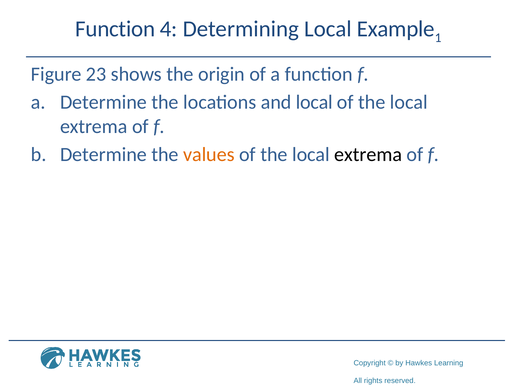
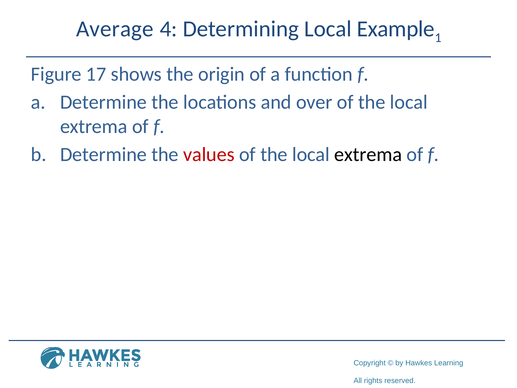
Function: Function -> Average (115, 29)
23: 23 -> 17 (96, 74)
and local: local -> over (314, 102)
values colour: orange -> red (209, 154)
